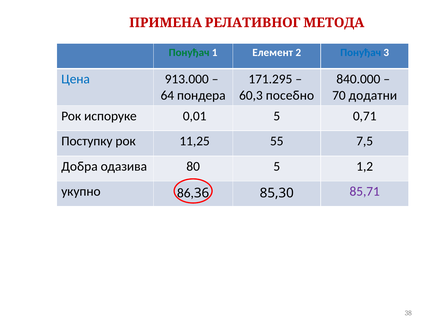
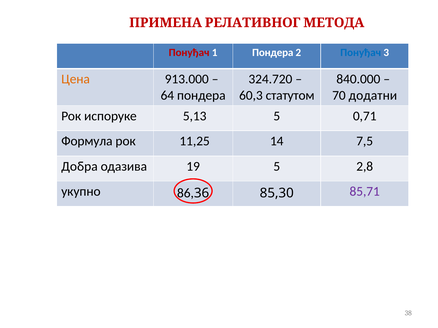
Понуђач colour: green -> red (189, 53)
1 Елемент: Елемент -> Пондера (273, 53)
Цена colour: blue -> orange (76, 79)
171.295: 171.295 -> 324.720 (270, 79)
посебно: посебно -> статутом (290, 96)
0,01: 0,01 -> 5,13 (195, 116)
Поступку: Поступку -> Формула (87, 141)
55: 55 -> 14 (277, 141)
80: 80 -> 19 (193, 167)
1,2: 1,2 -> 2,8 (365, 167)
